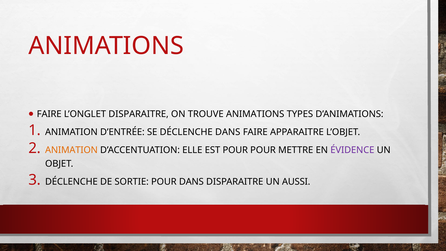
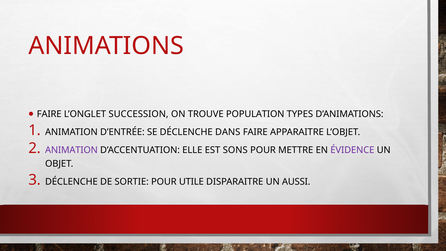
L’ONGLET DISPARAITRE: DISPARAITRE -> SUCCESSION (139, 114)
TROUVE ANIMATIONS: ANIMATIONS -> POPULATION (255, 114)
ANIMATION colour: orange -> purple (71, 150)
EST POUR: POUR -> SONS (235, 150)
POUR DANS: DANS -> UTILE (191, 182)
